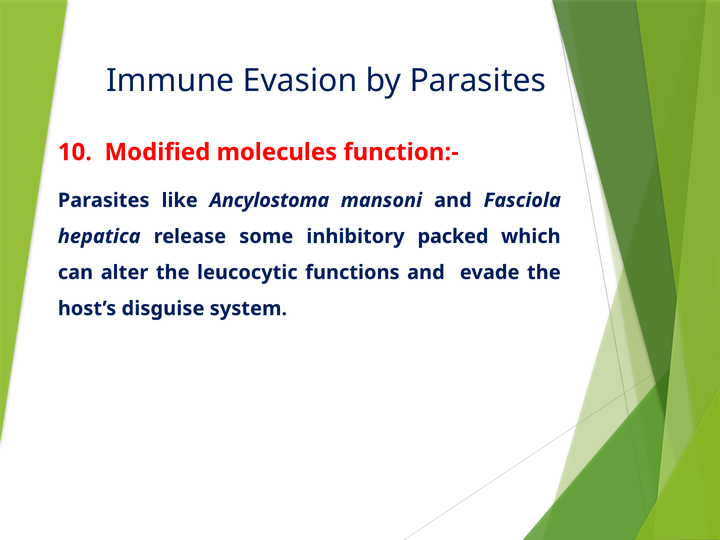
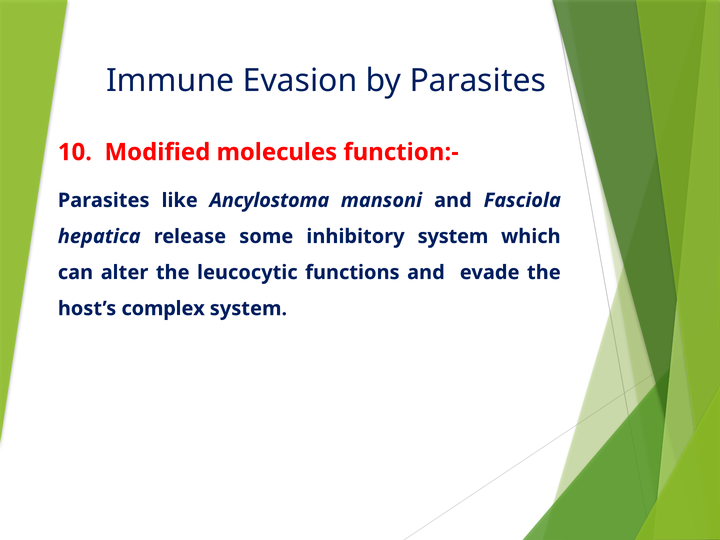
inhibitory packed: packed -> system (453, 236)
disguise: disguise -> complex (163, 309)
